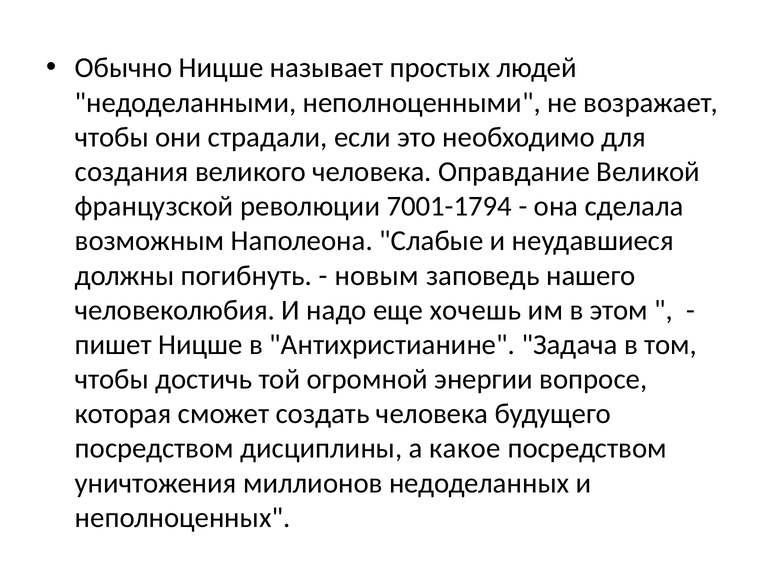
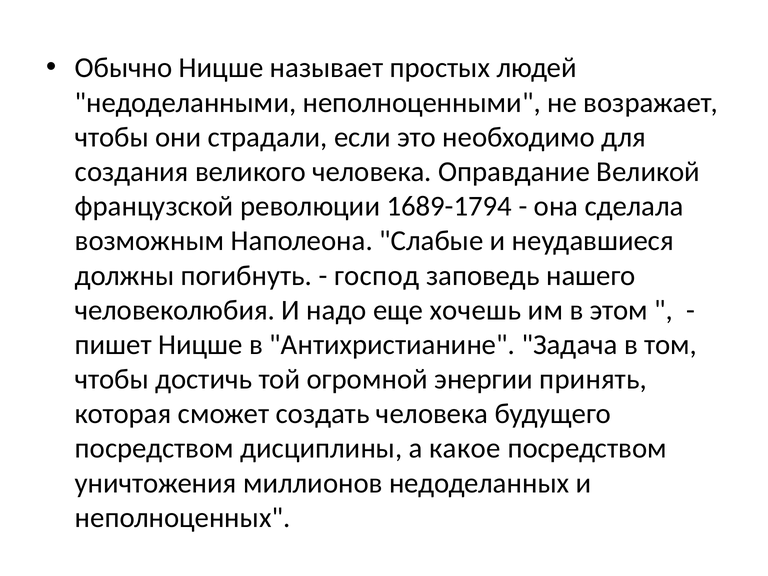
7001-1794: 7001-1794 -> 1689-1794 (449, 206)
новым: новым -> господ (377, 275)
вопросе: вопросе -> принять (593, 379)
